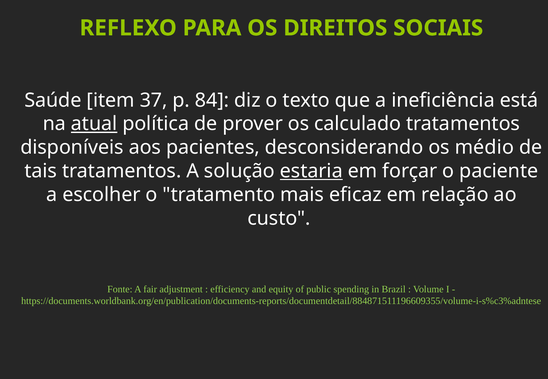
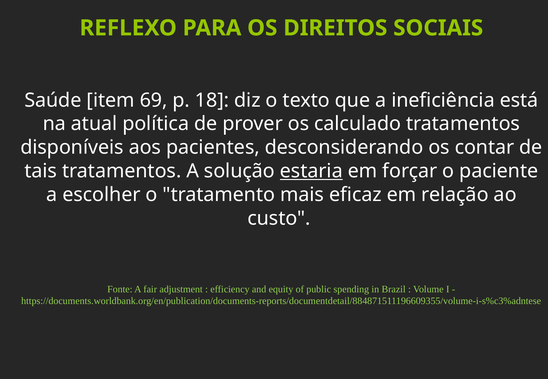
37: 37 -> 69 (154, 100)
84: 84 -> 18 (212, 100)
atual underline: present -> none (94, 124)
médio: médio -> contar (484, 148)
